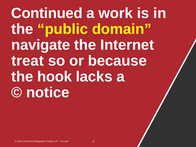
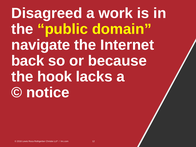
Continued: Continued -> Disagreed (47, 13)
treat: treat -> back (28, 61)
